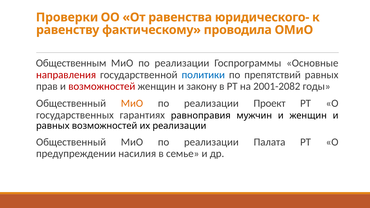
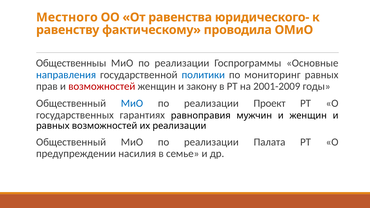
Проверки: Проверки -> Местного (67, 17)
Общественным: Общественным -> Общественныы (71, 63)
направления colour: red -> blue (66, 75)
препятствий: препятствий -> мониторинг (272, 75)
2001-2082: 2001-2082 -> 2001-2009 (277, 86)
МиО colour: orange -> blue (132, 103)
